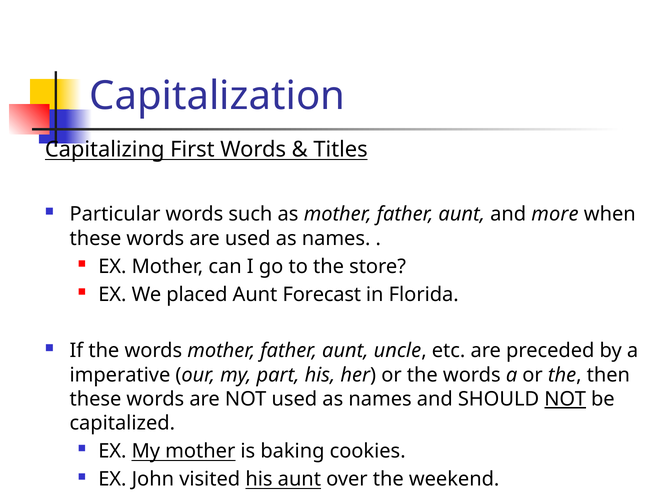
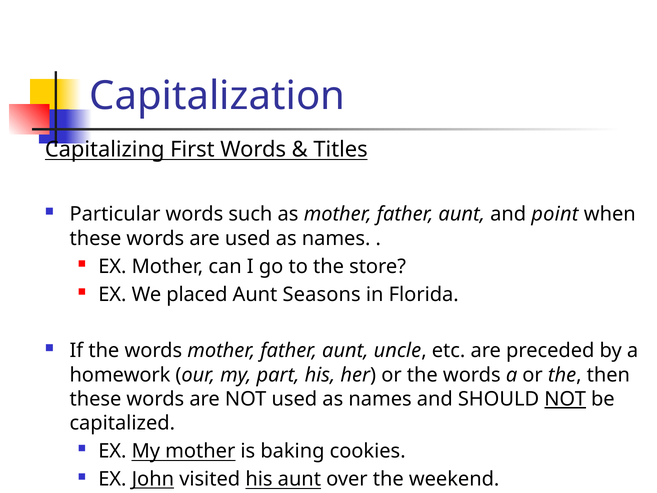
more: more -> point (555, 214)
Forecast: Forecast -> Seasons (322, 294)
imperative: imperative -> homework (120, 375)
John underline: none -> present (153, 479)
